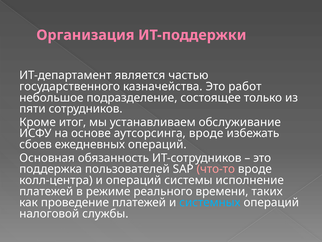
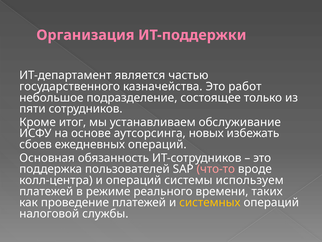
аутсорсинга вроде: вроде -> новых (206, 133)
исполнение: исполнение -> используем (250, 180)
системных colour: light blue -> yellow (210, 202)
